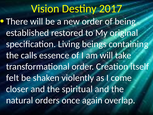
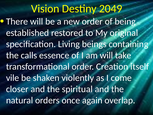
2017: 2017 -> 2049 (111, 9)
felt: felt -> vile (13, 78)
